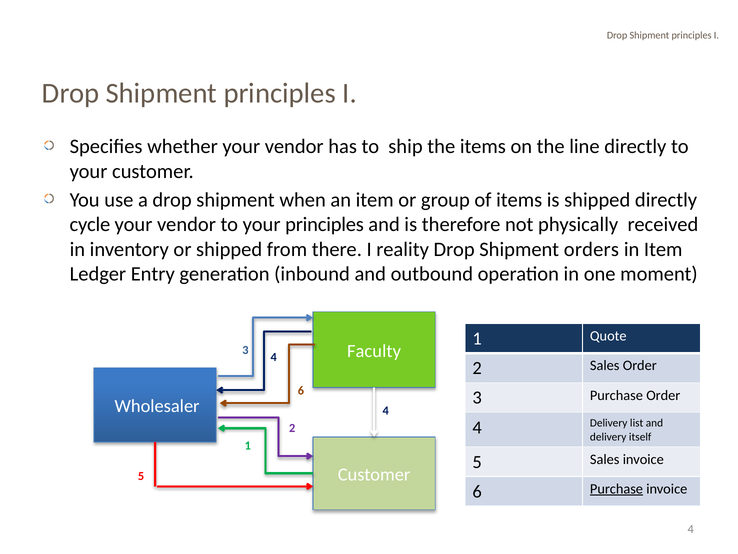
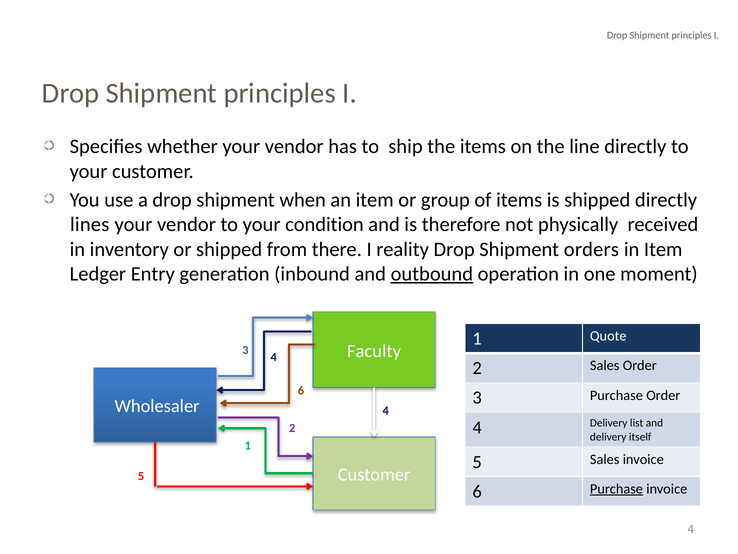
cycle: cycle -> lines (90, 225)
your principles: principles -> condition (324, 225)
outbound underline: none -> present (432, 274)
